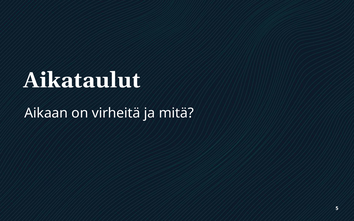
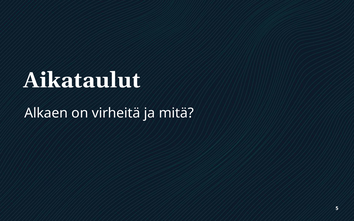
Aikaan: Aikaan -> Alkaen (46, 113)
